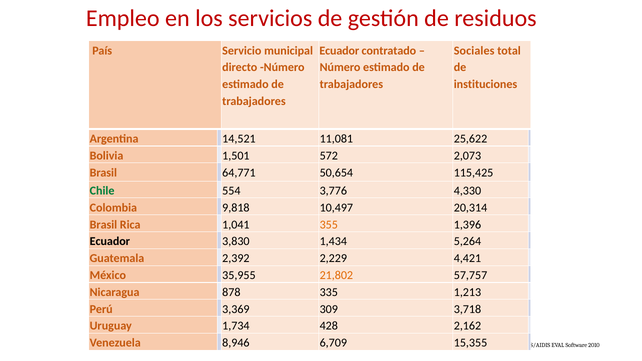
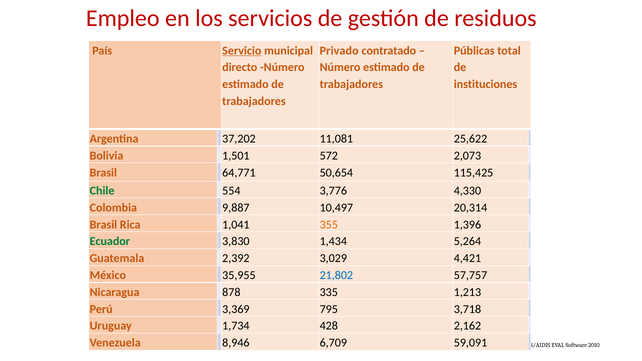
Servicio underline: none -> present (242, 51)
Ecuador: Ecuador -> Privado (339, 51)
Sociales: Sociales -> Públicas (474, 51)
14,521: 14,521 -> 37,202 (239, 139)
9,818: 9,818 -> 9,887 (236, 208)
Ecuador colour: black -> green (110, 242)
2,229: 2,229 -> 3,029 (333, 258)
21,802 colour: orange -> blue (336, 275)
309: 309 -> 795 (329, 309)
15,355: 15,355 -> 59,091 (471, 343)
